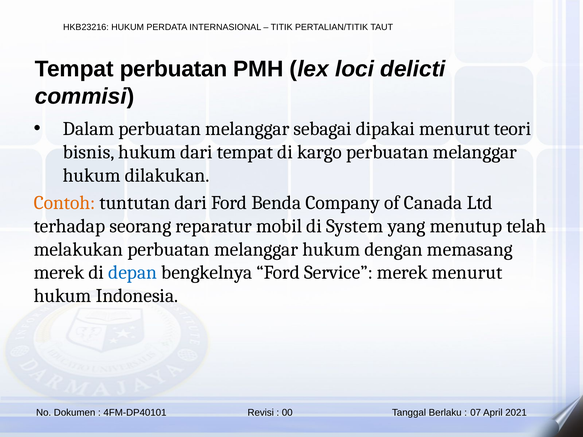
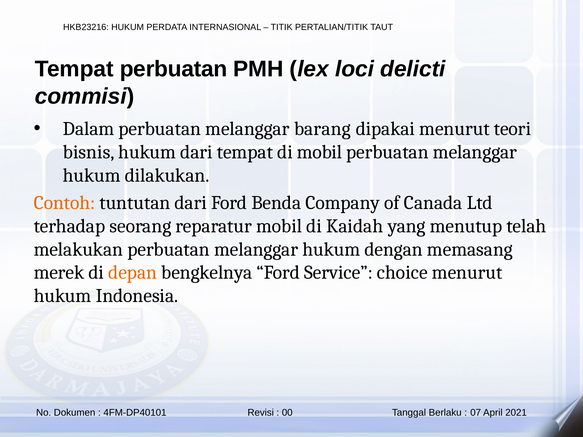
sebagai: sebagai -> barang (322, 129)
di kargo: kargo -> mobil (320, 152)
System: System -> Kaidah (355, 226)
depan colour: blue -> orange (133, 273)
Service merek: merek -> choice (402, 273)
